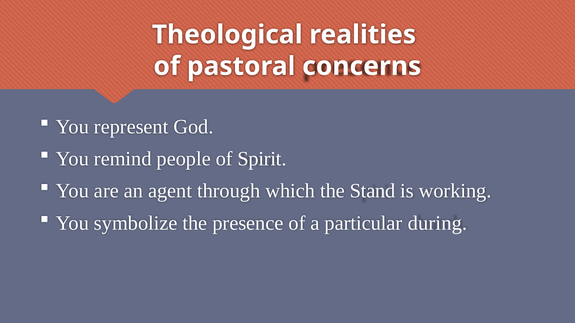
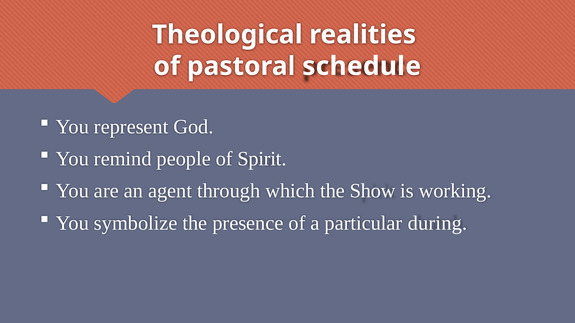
concerns: concerns -> schedule (362, 66)
Stand: Stand -> Show (373, 191)
